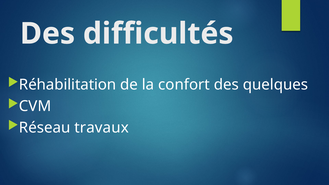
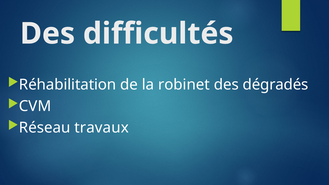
confort: confort -> robinet (184, 85)
quelques: quelques -> dégradés (276, 85)
